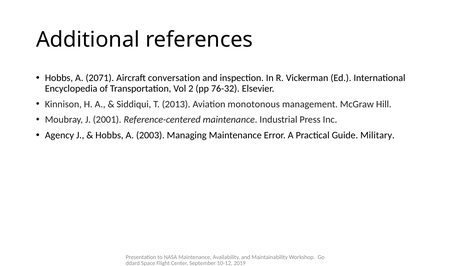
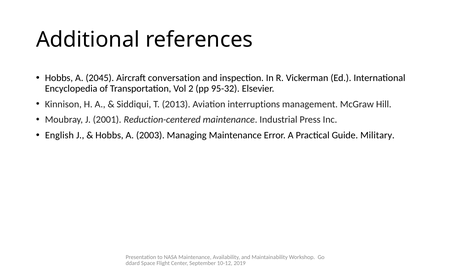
2071: 2071 -> 2045 (100, 78)
76-32: 76-32 -> 95-32 (225, 89)
monotonous: monotonous -> interruptions (254, 104)
Reference-centered: Reference-centered -> Reduction-centered (162, 120)
Agency: Agency -> English (59, 135)
